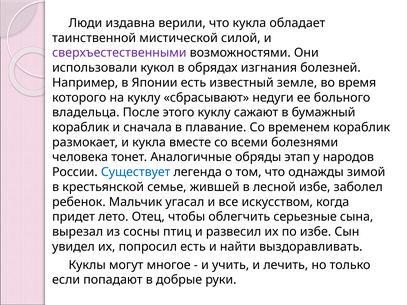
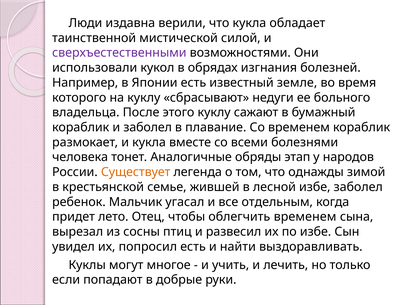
и сначала: сначала -> заболел (148, 128)
Существует colour: blue -> orange (136, 172)
искусством: искусством -> отдельным (277, 202)
облегчить серьезные: серьезные -> временем (305, 217)
